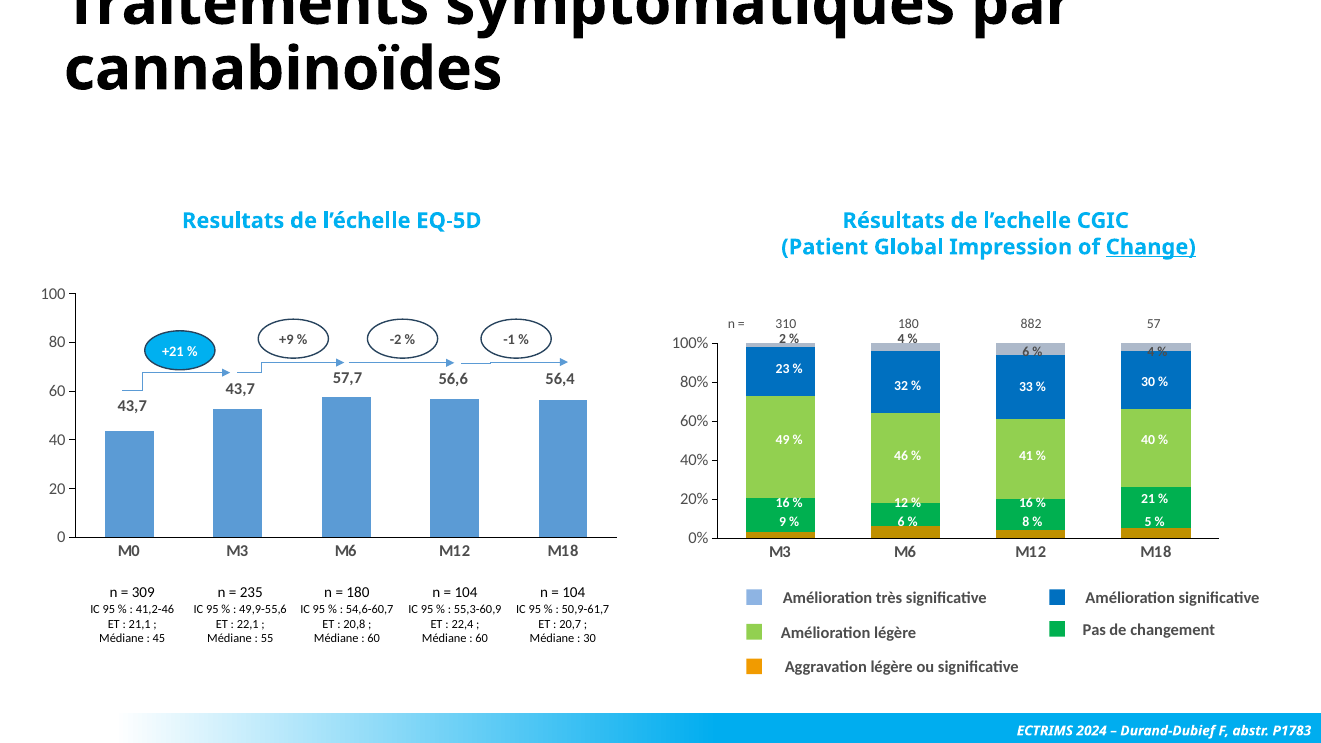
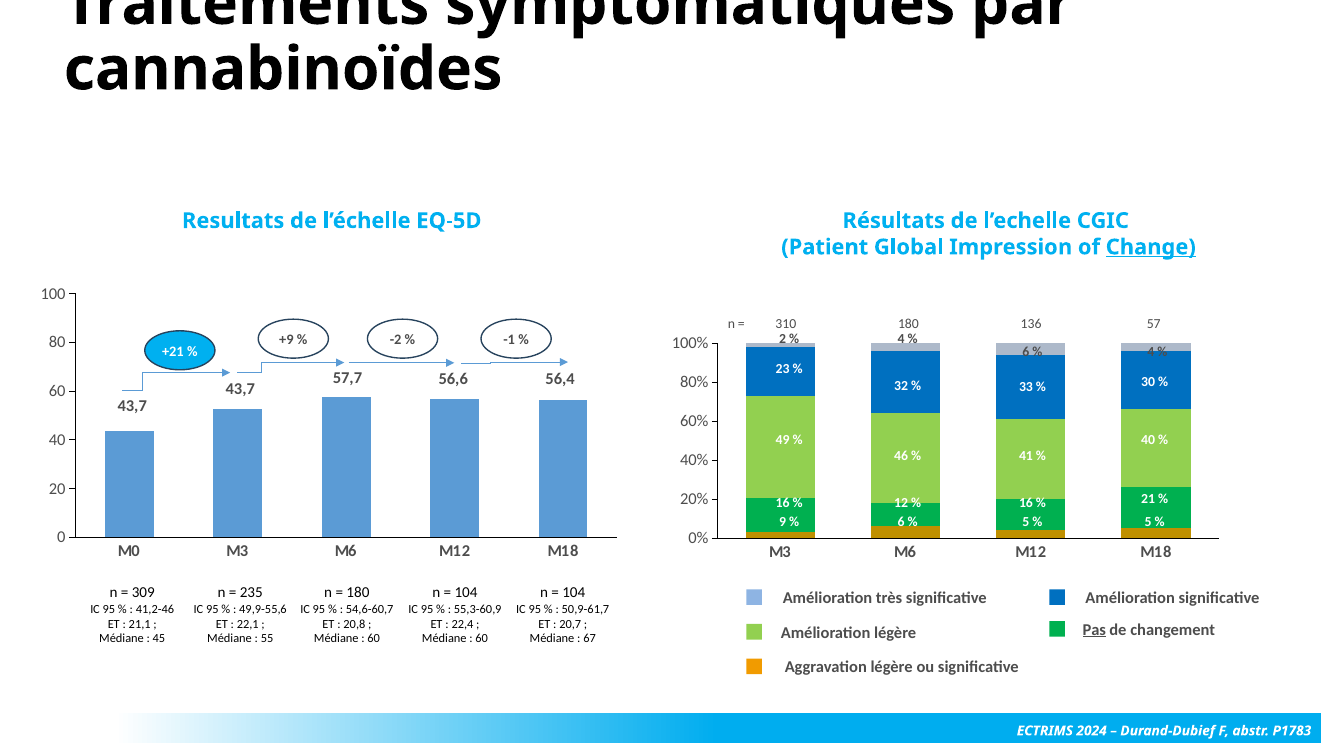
882: 882 -> 136 (1031, 324)
8: 8 -> 5 (1026, 522)
Pas underline: none -> present (1094, 630)
30: 30 -> 67 (590, 639)
